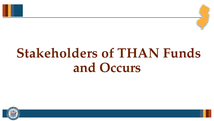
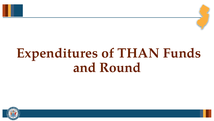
Stakeholders: Stakeholders -> Expenditures (57, 53)
Occurs: Occurs -> Round (120, 67)
